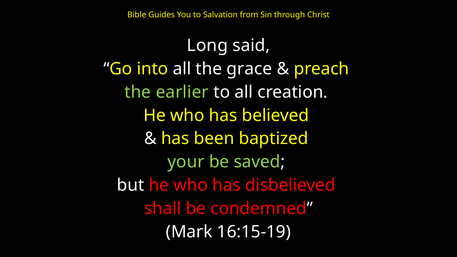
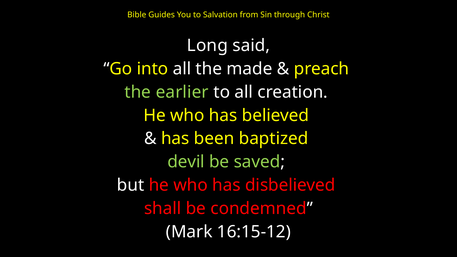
grace: grace -> made (249, 69)
your: your -> devil (186, 162)
16:15-19: 16:15-19 -> 16:15-12 (254, 232)
